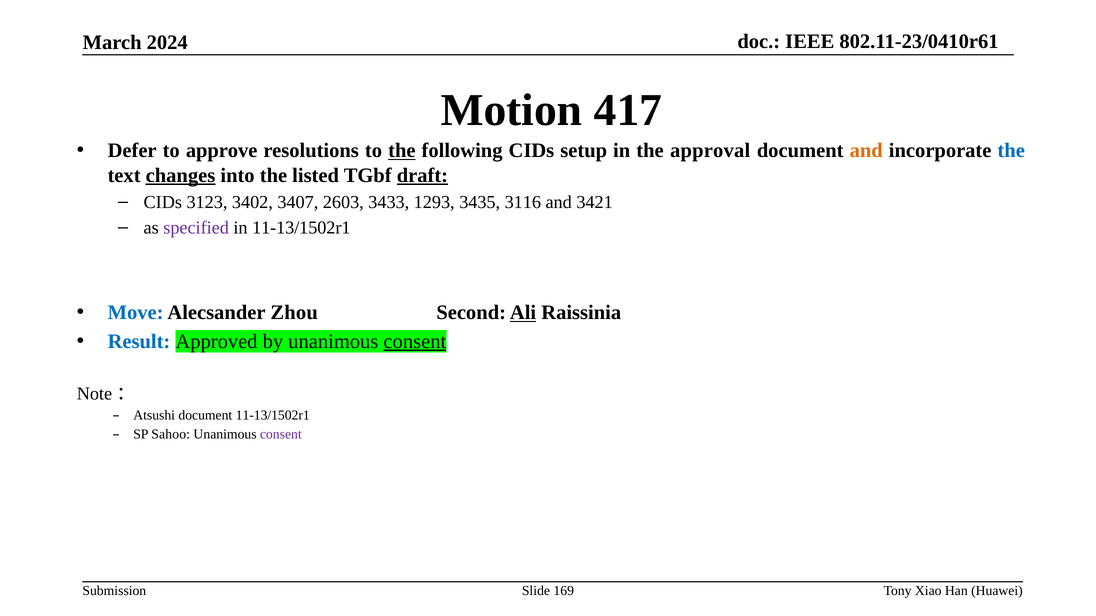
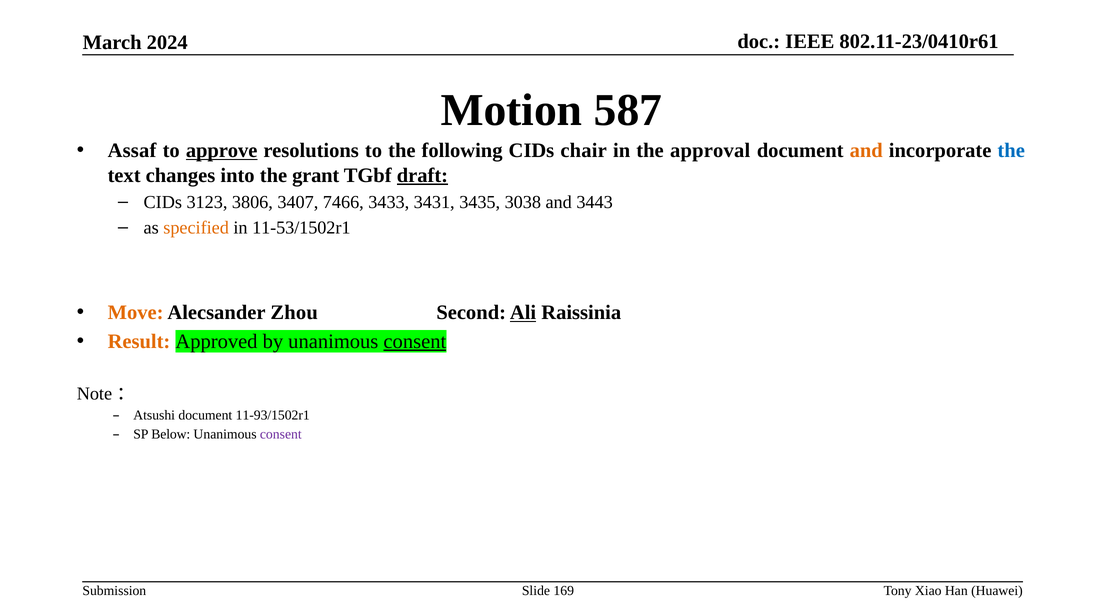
417: 417 -> 587 (628, 110)
Defer: Defer -> Assaf (132, 151)
approve underline: none -> present (222, 151)
the underline: present -> none (402, 151)
setup: setup -> chair (584, 151)
changes underline: present -> none (180, 175)
listed: listed -> grant (316, 175)
3402: 3402 -> 3806 (252, 202)
2603: 2603 -> 7466 (343, 202)
1293: 1293 -> 3431 (434, 202)
3116: 3116 -> 3038 (523, 202)
3421: 3421 -> 3443 (595, 202)
specified colour: purple -> orange (196, 228)
in 11-13/1502r1: 11-13/1502r1 -> 11-53/1502r1 (301, 228)
Move colour: blue -> orange (136, 313)
Result colour: blue -> orange (139, 342)
document 11-13/1502r1: 11-13/1502r1 -> 11-93/1502r1 (273, 416)
Sahoo: Sahoo -> Below (171, 435)
